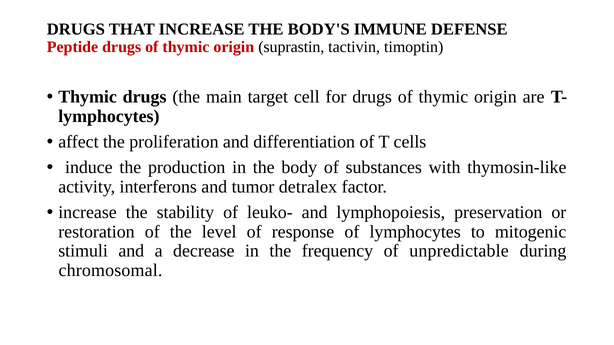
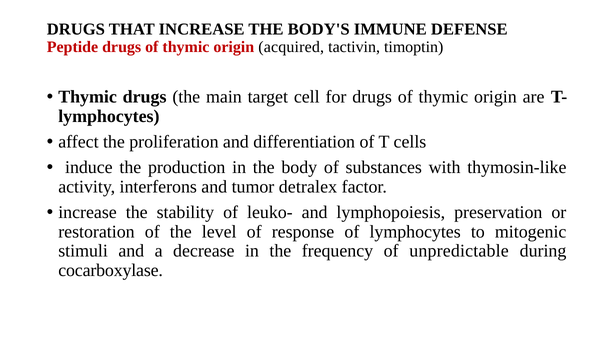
suprastin: suprastin -> acquired (291, 47)
chromosomal: chromosomal -> cocarboxylase (111, 271)
